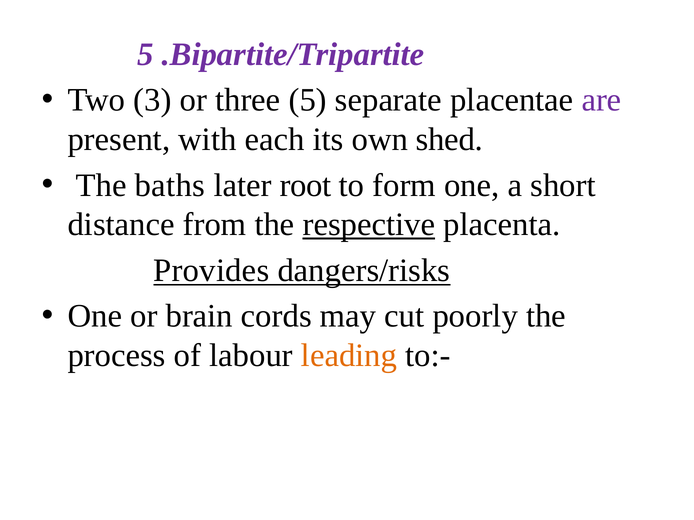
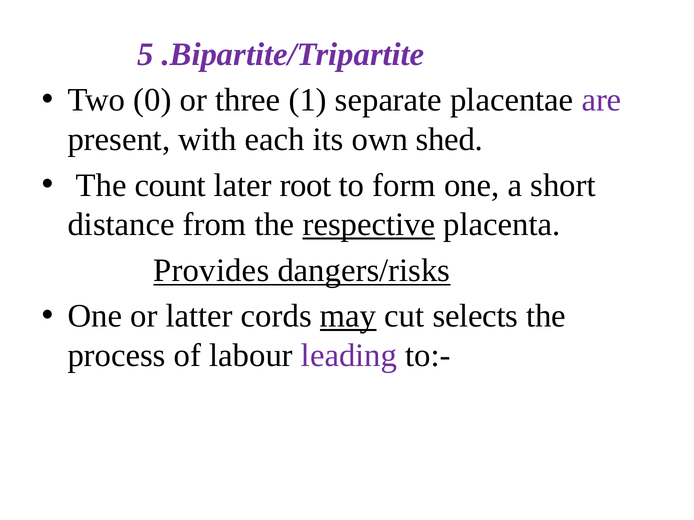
3: 3 -> 0 (153, 100)
three 5: 5 -> 1 (308, 100)
baths: baths -> count (170, 185)
brain: brain -> latter (199, 316)
may underline: none -> present (348, 316)
poorly: poorly -> selects (475, 316)
leading colour: orange -> purple (349, 356)
